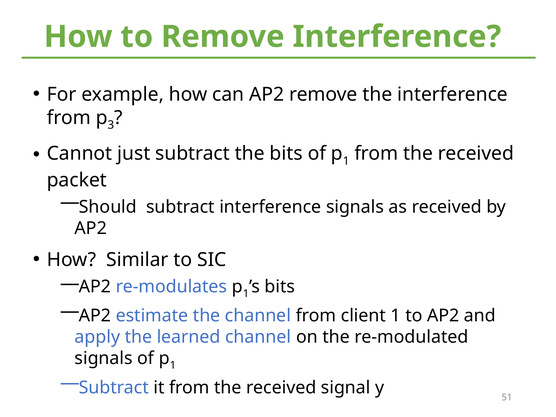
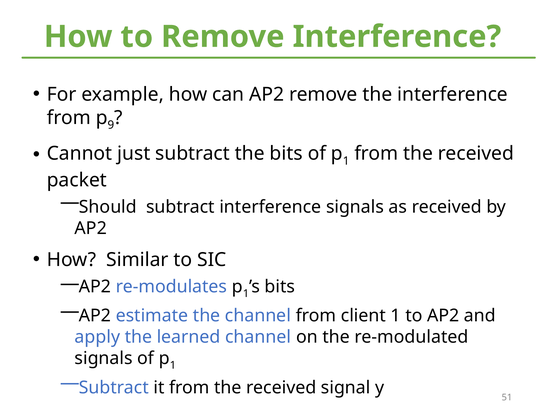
3: 3 -> 9 (111, 125)
